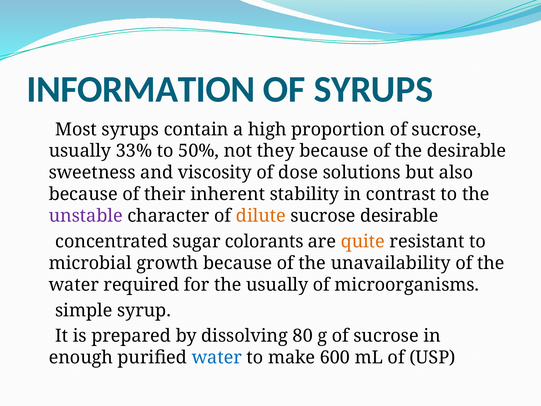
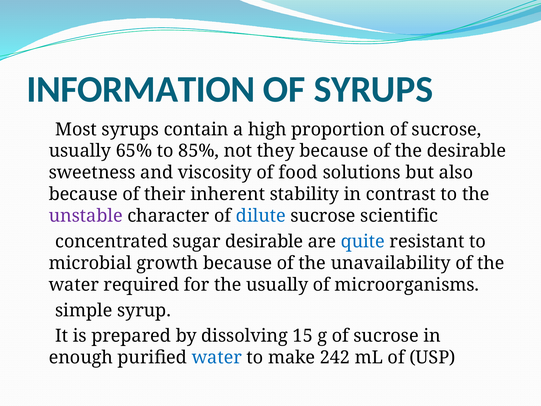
33%: 33% -> 65% (134, 151)
50%: 50% -> 85% (199, 151)
dose: dose -> food (298, 173)
dilute colour: orange -> blue (261, 216)
sucrose desirable: desirable -> scientific (399, 216)
sugar colorants: colorants -> desirable (264, 241)
quite colour: orange -> blue (363, 241)
80: 80 -> 15 (303, 336)
600: 600 -> 242 (335, 357)
